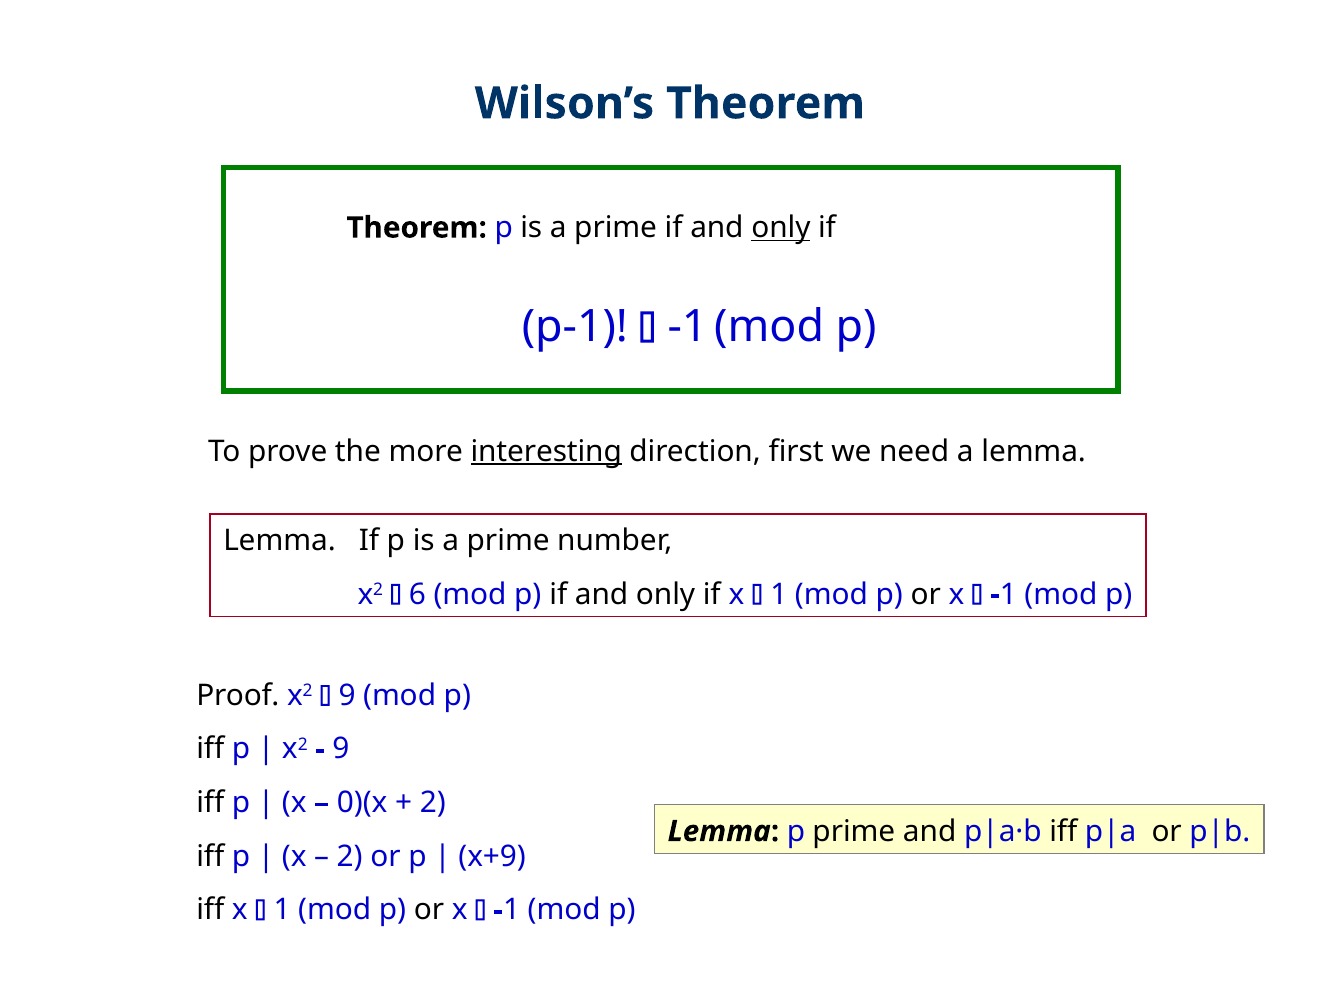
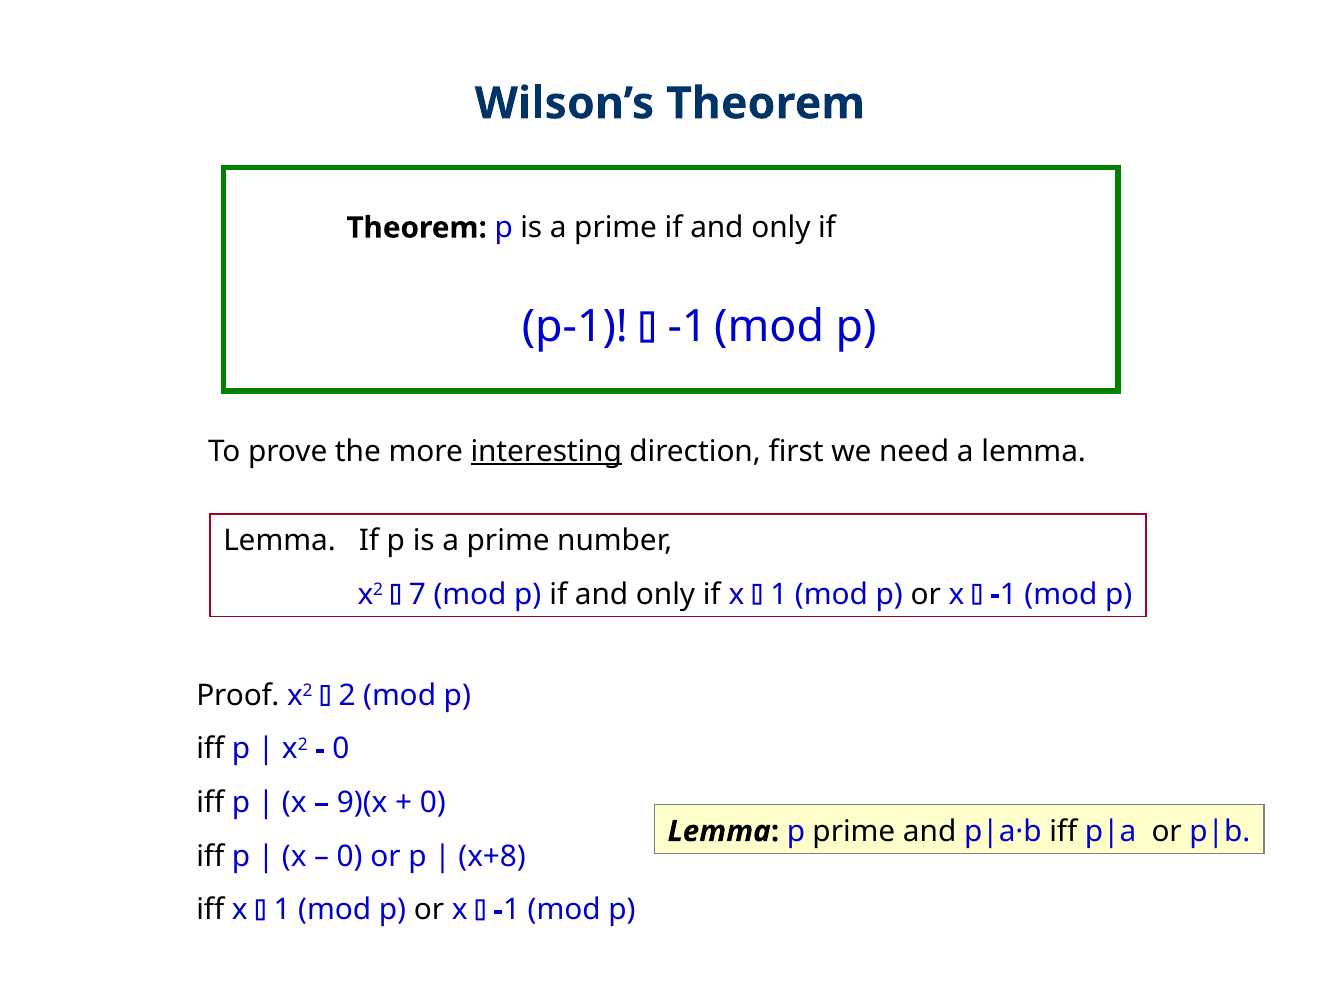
only underline: present -> none (781, 228)
6: 6 -> 7 (417, 595)
9: 9 -> 2 (347, 696)
9: 9 -> 0 (341, 750)
0)(x: 0)(x -> 9)(x (362, 803)
2: 2 -> 0 (433, 803)
2: 2 -> 0 (350, 857)
x+9: x+9 -> x+8 (492, 857)
